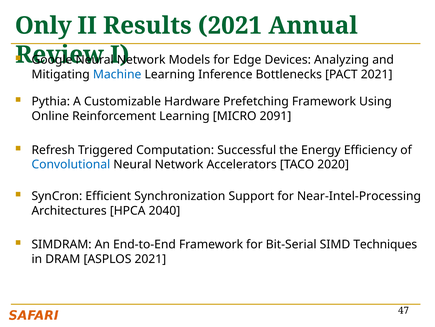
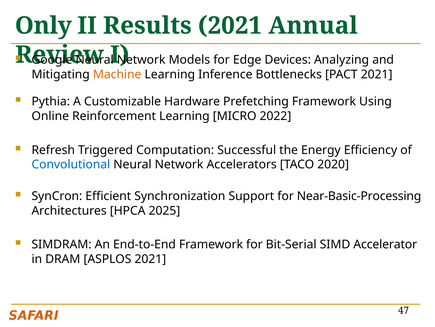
Machine colour: blue -> orange (117, 74)
2091: 2091 -> 2022 (275, 116)
Near-Intel-Processing: Near-Intel-Processing -> Near-Basic-Processing (359, 196)
2040: 2040 -> 2025 (164, 210)
Techniques: Techniques -> Accelerator (385, 244)
